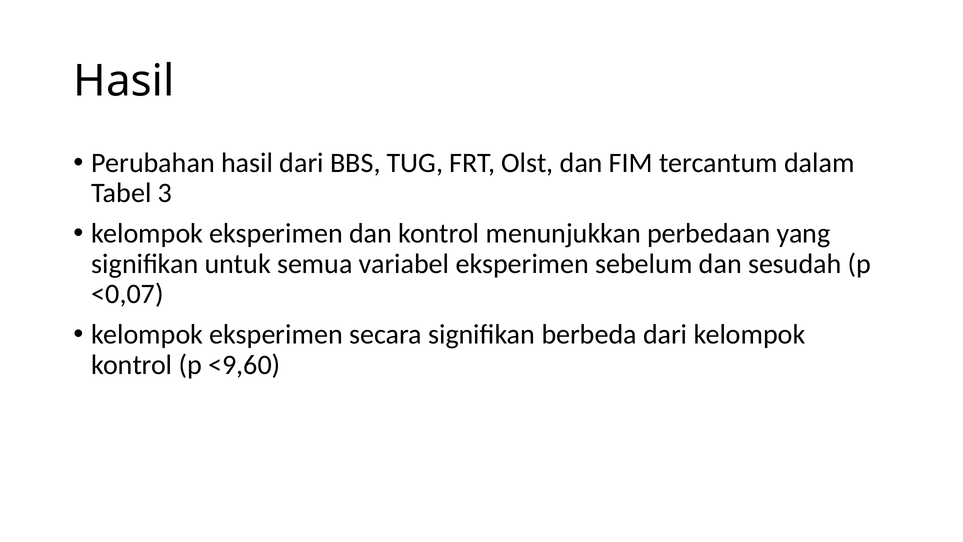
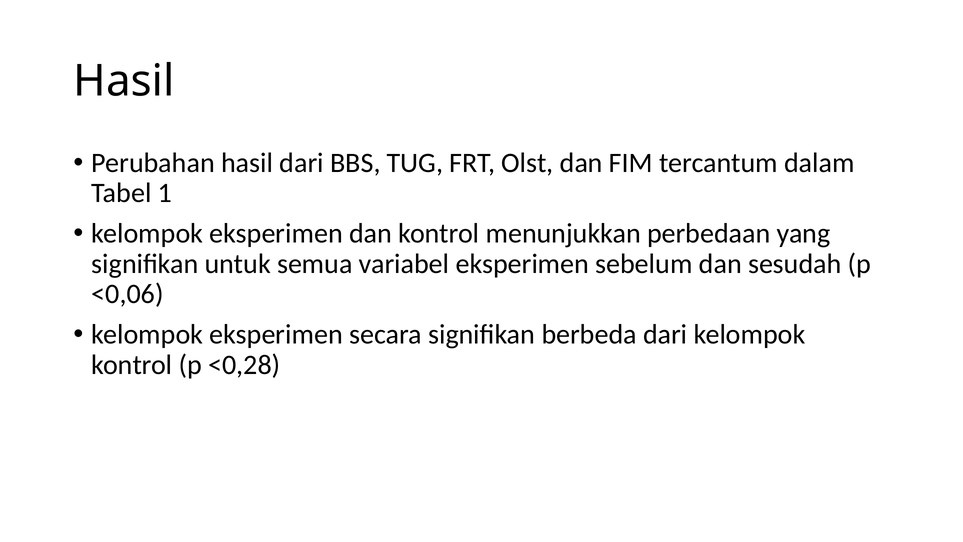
3: 3 -> 1 (165, 193)
<0,07: <0,07 -> <0,06 (128, 294)
<9,60: <9,60 -> <0,28 (244, 365)
